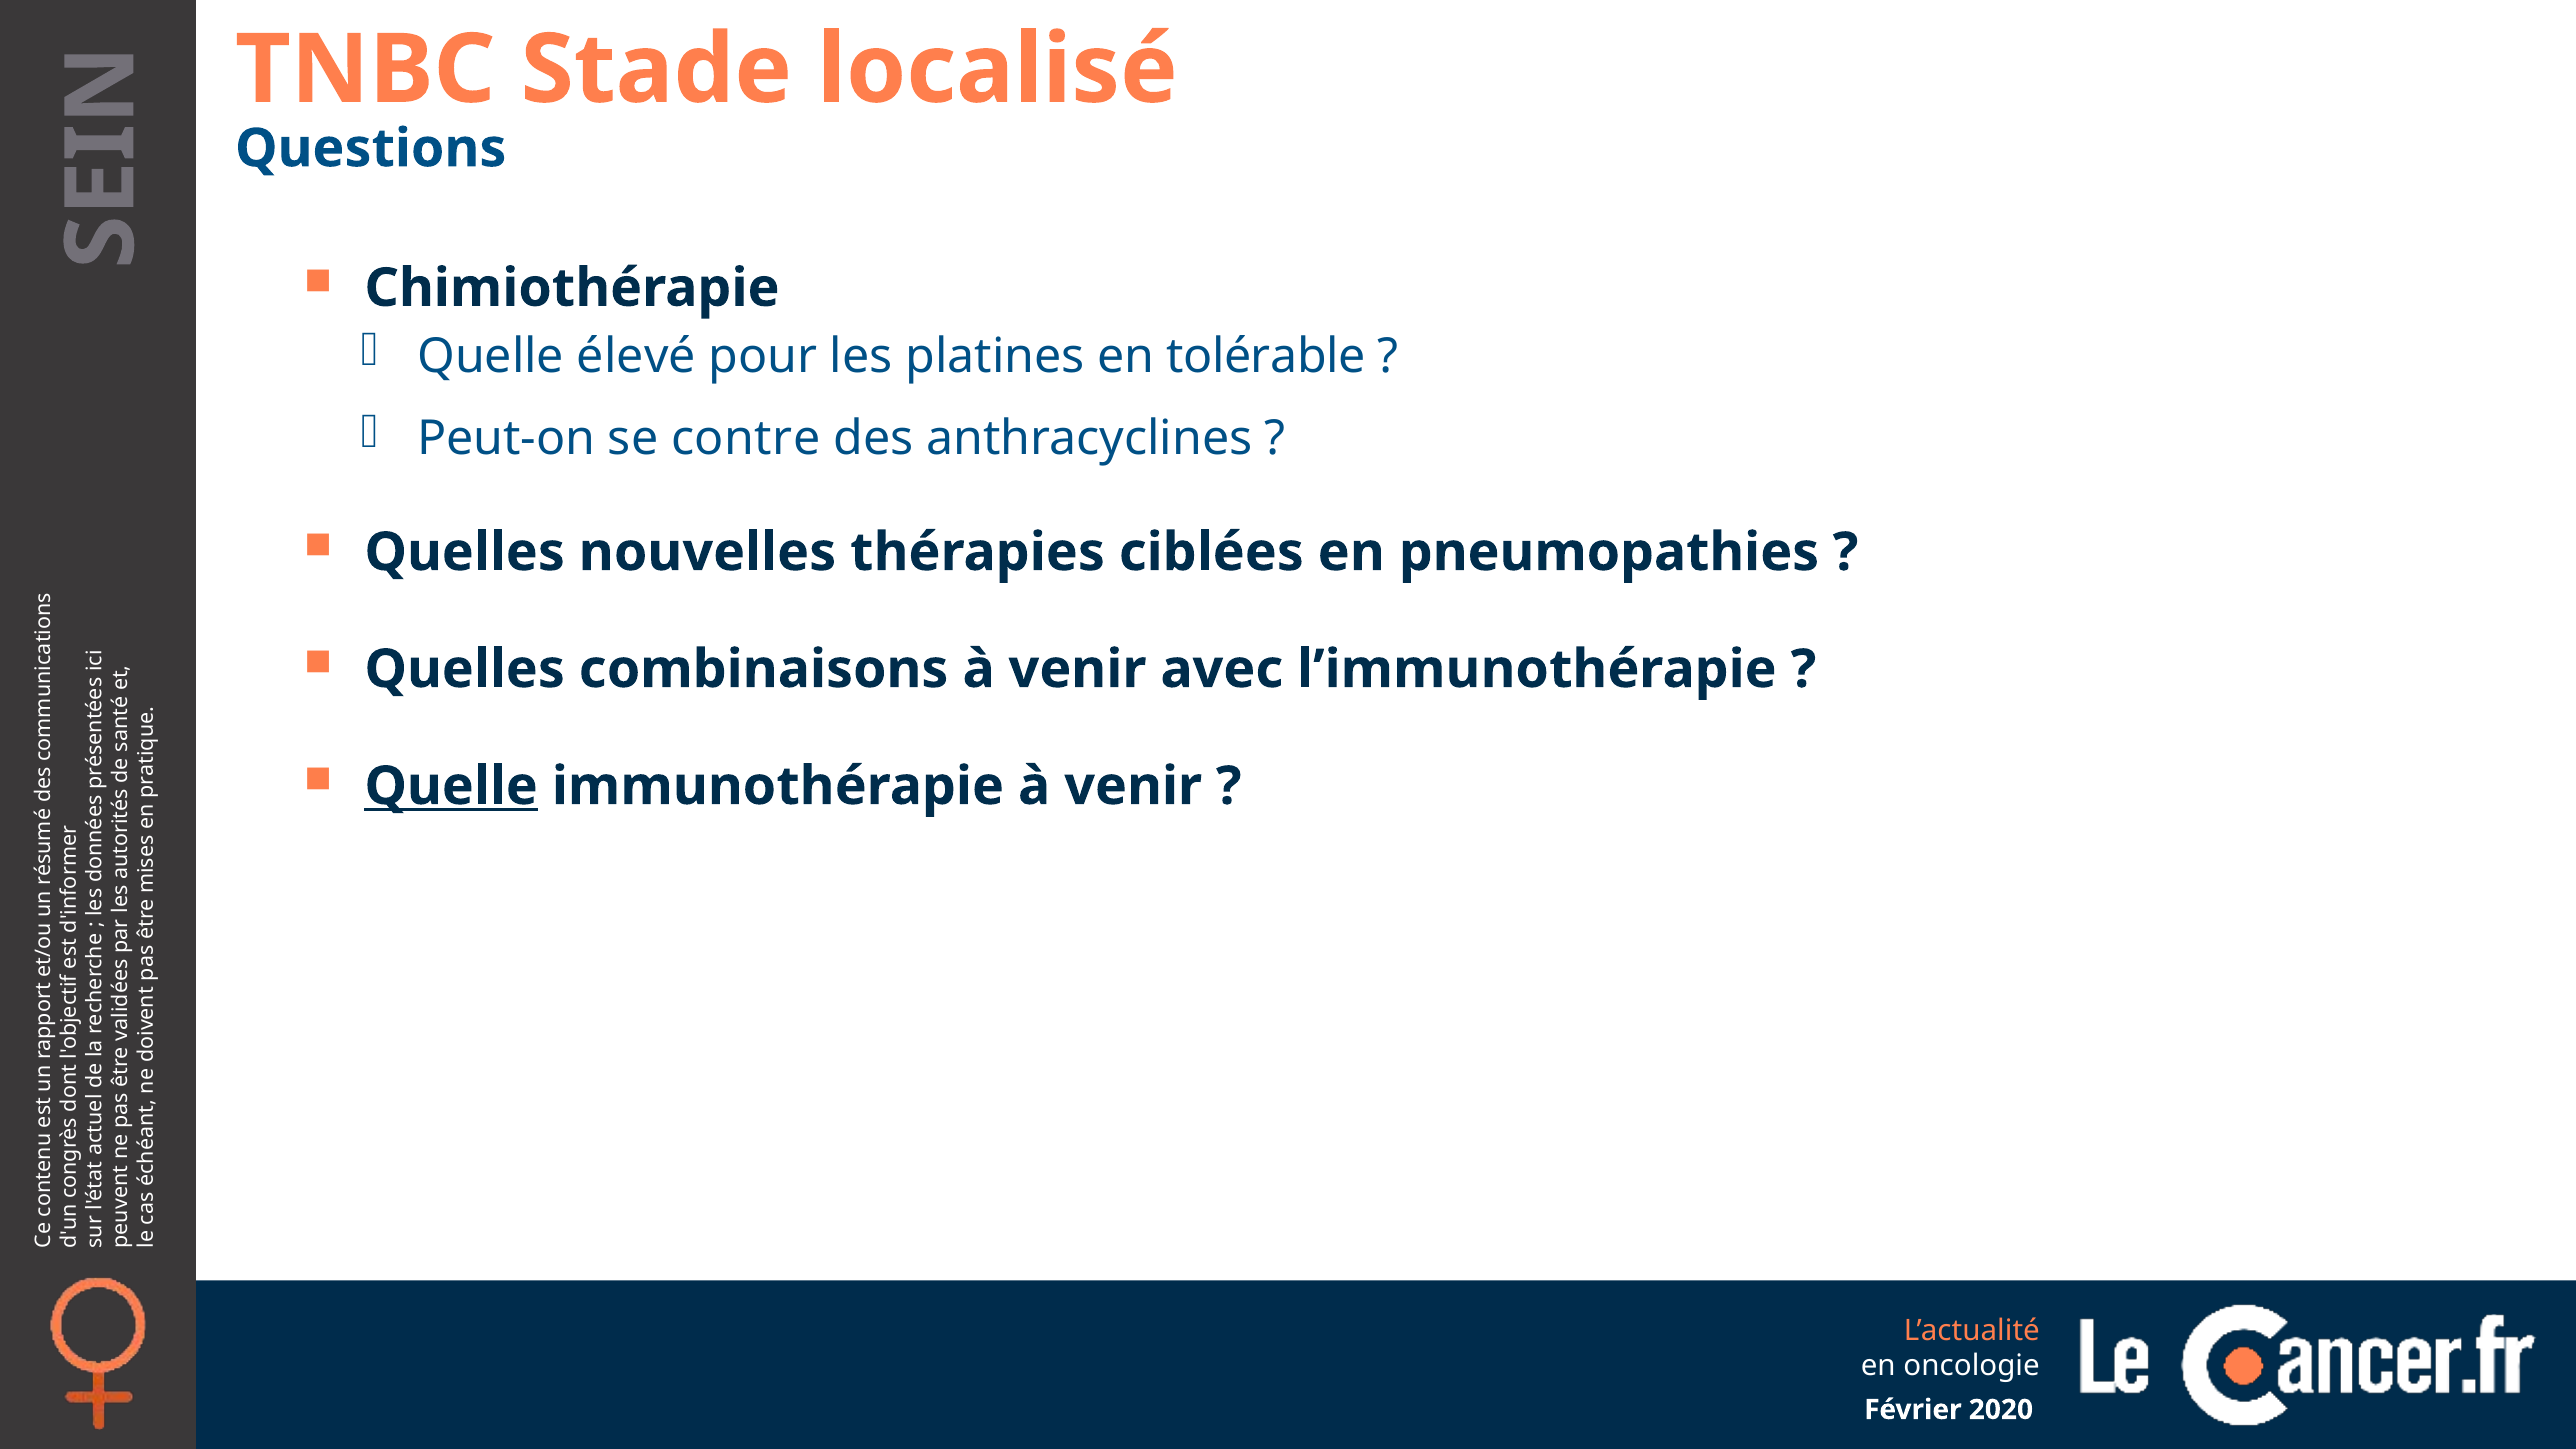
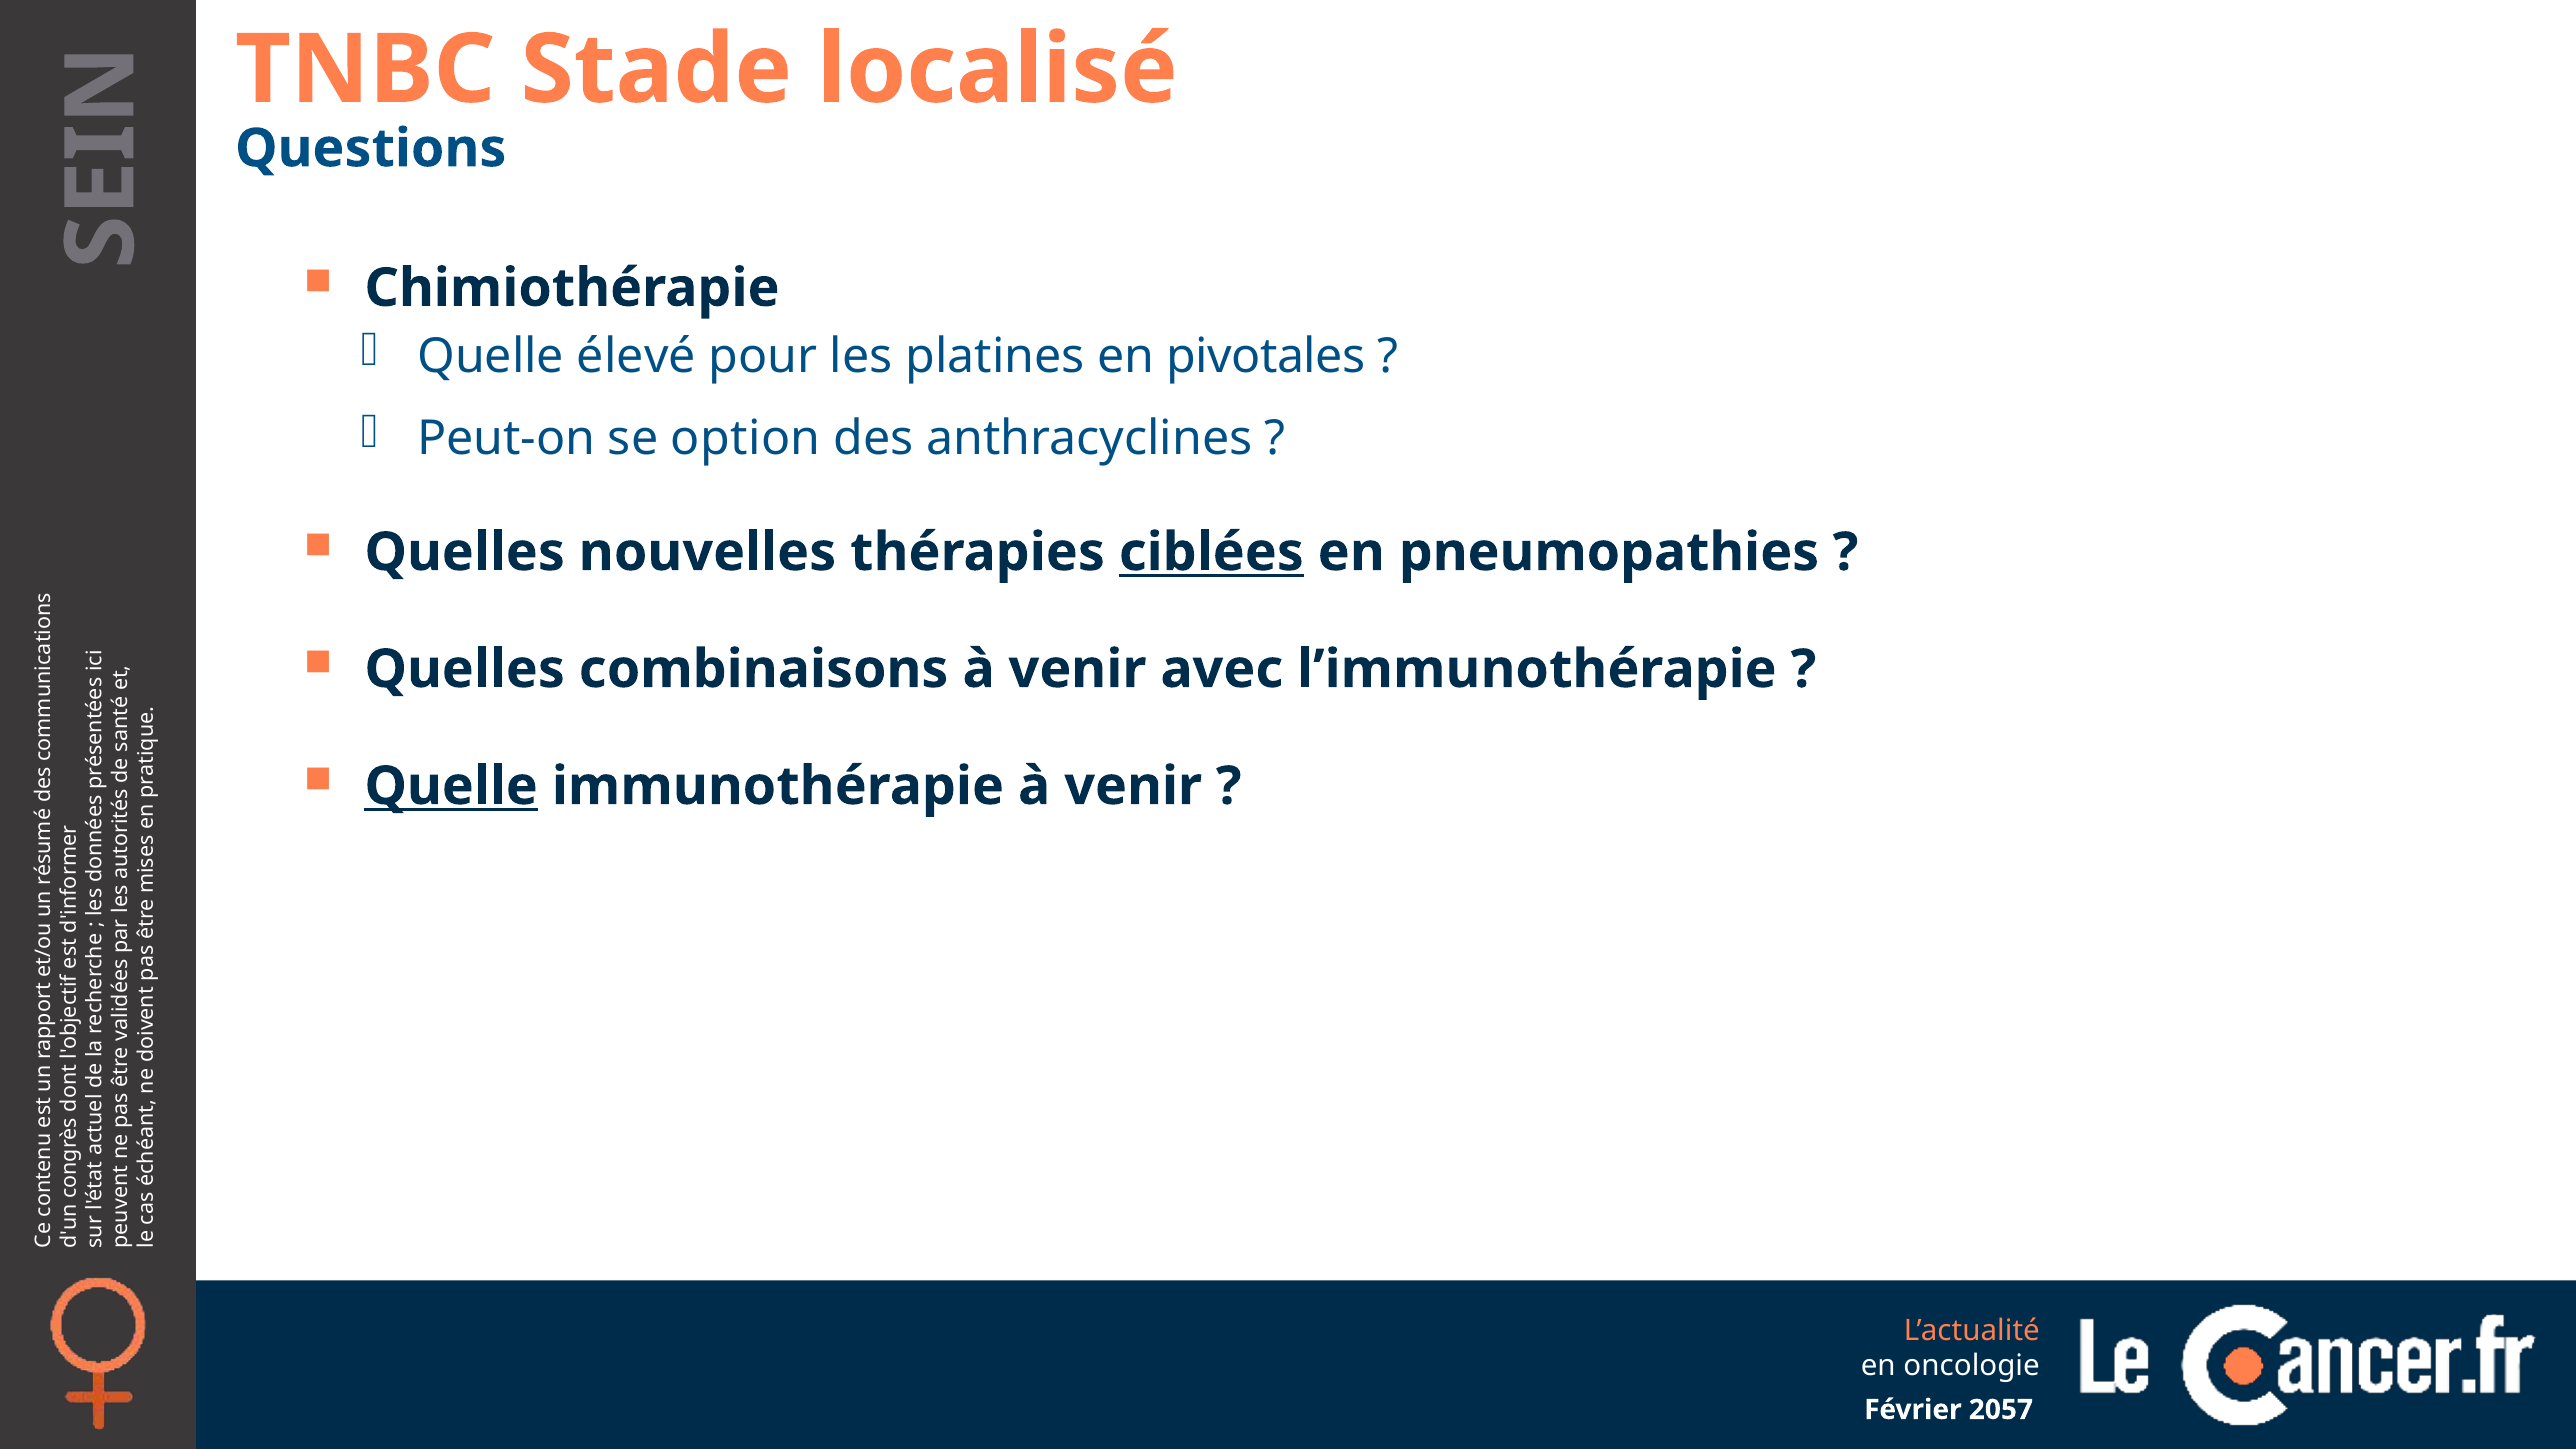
tolérable: tolérable -> pivotales (1266, 357)
contre: contre -> option (746, 438)
ciblées underline: none -> present (1211, 552)
2020: 2020 -> 2057 (2001, 1410)
